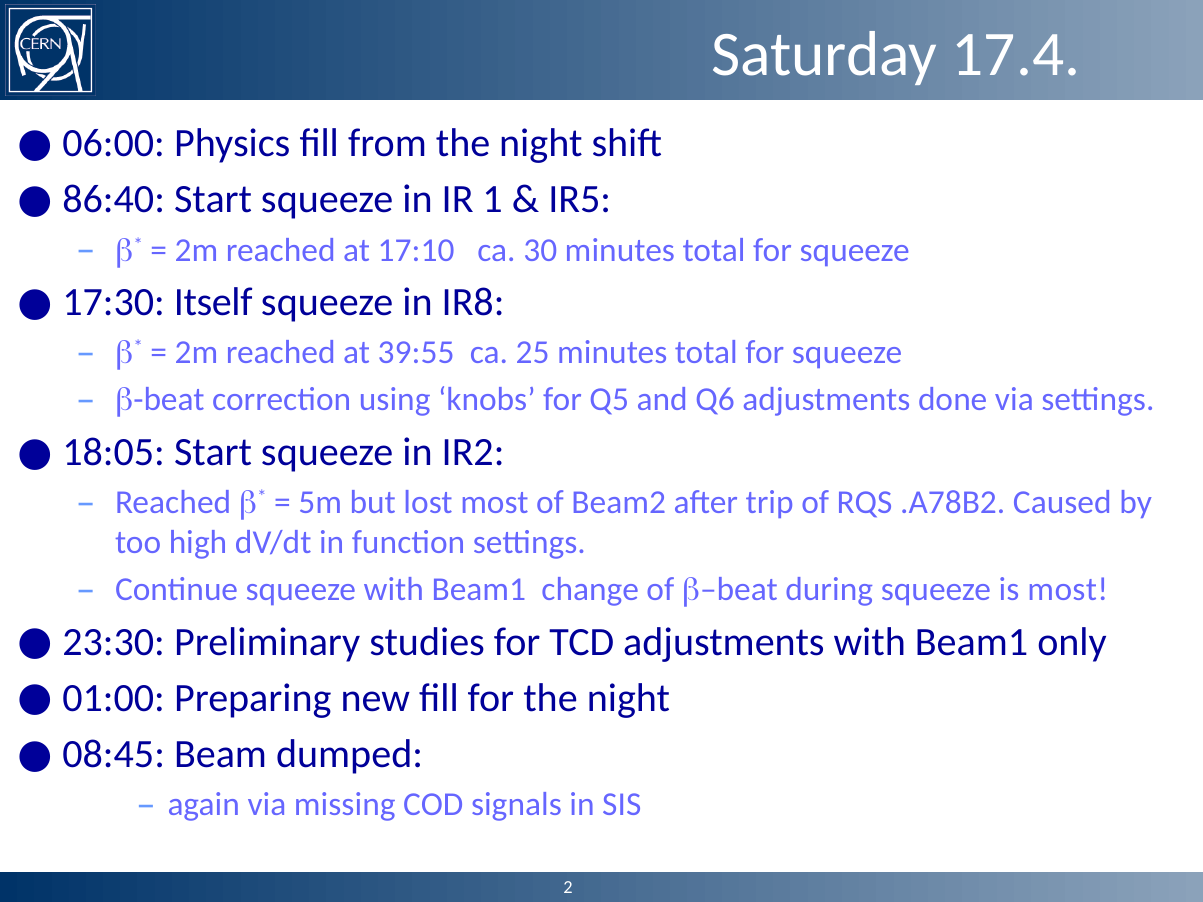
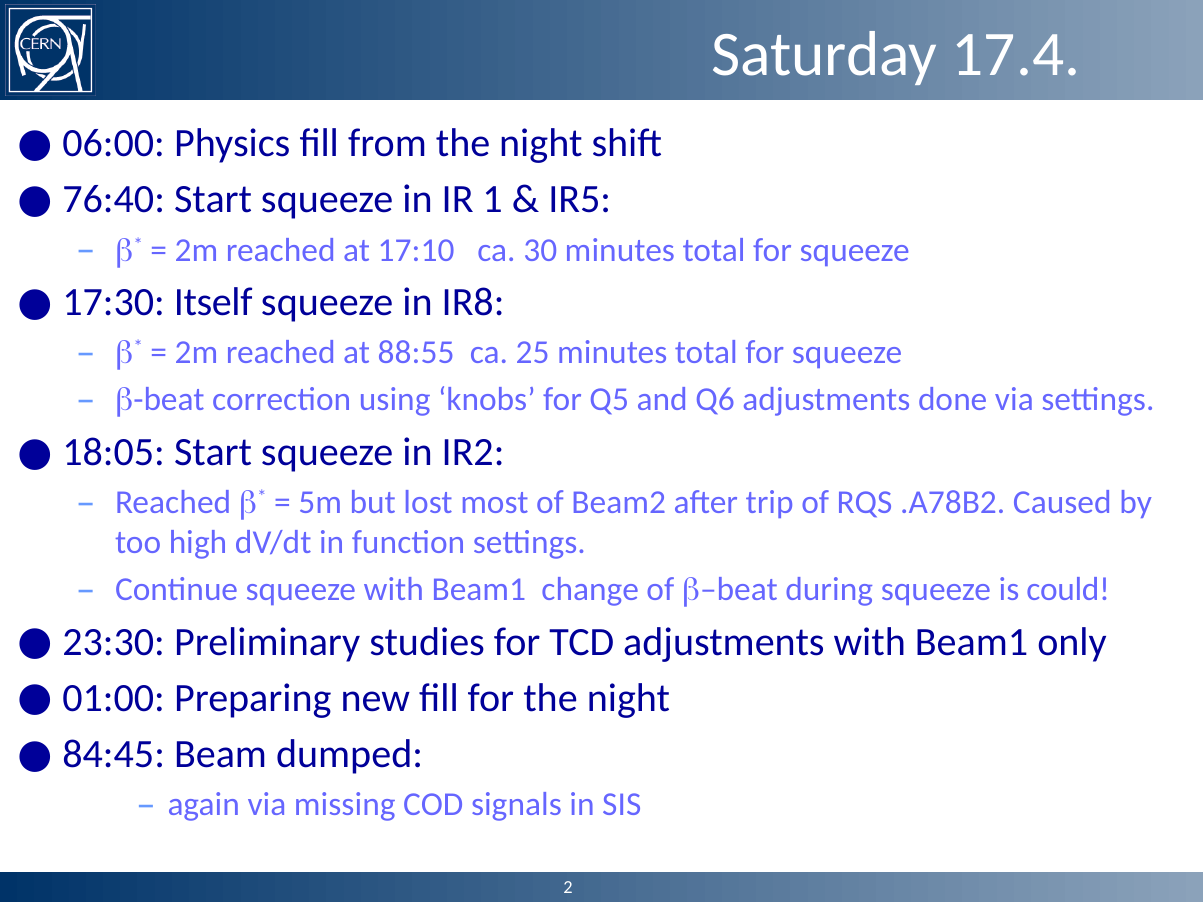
86:40: 86:40 -> 76:40 (114, 200)
39:55: 39:55 -> 88:55 (416, 353)
is most: most -> could (1068, 590)
08:45: 08:45 -> 84:45 (114, 755)
